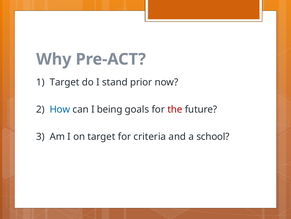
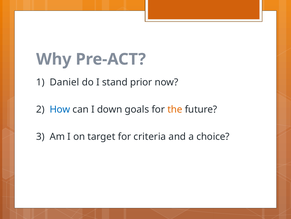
1 Target: Target -> Daniel (64, 82)
being: being -> down (110, 109)
the colour: red -> orange (175, 109)
school: school -> choice (213, 136)
